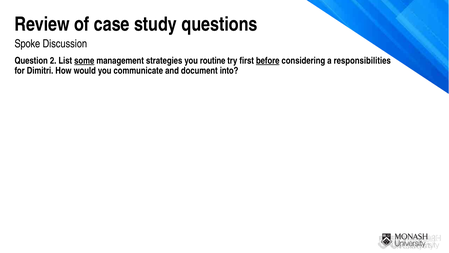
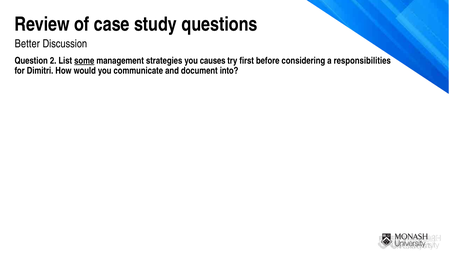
Spoke: Spoke -> Better (27, 44)
routine: routine -> causes (213, 60)
before underline: present -> none (268, 60)
